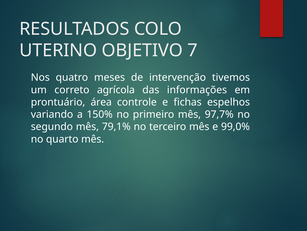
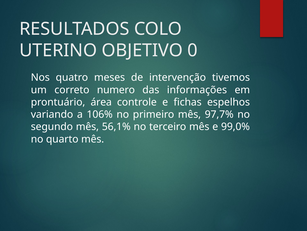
7: 7 -> 0 (193, 50)
agrícola: agrícola -> numero (116, 90)
150%: 150% -> 106% (100, 114)
79,1%: 79,1% -> 56,1% (116, 126)
